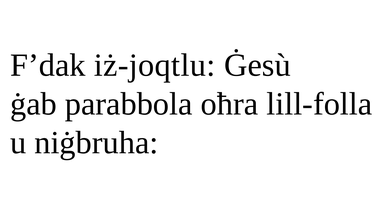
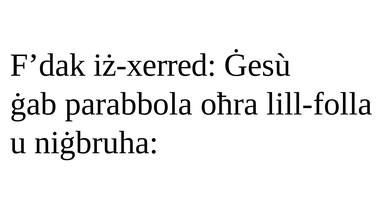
iż-joqtlu: iż-joqtlu -> iż-xerred (155, 65)
